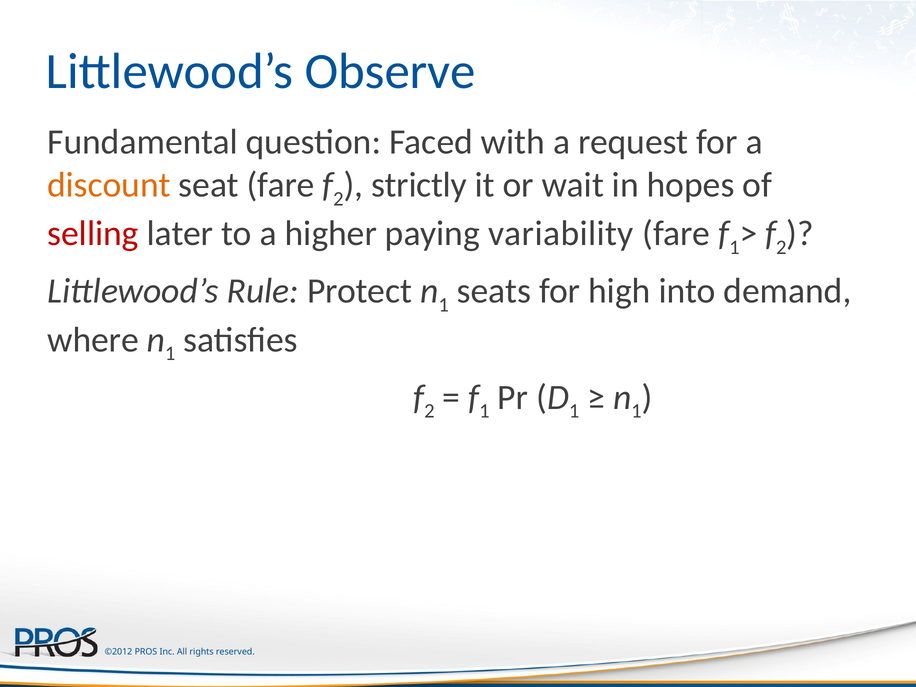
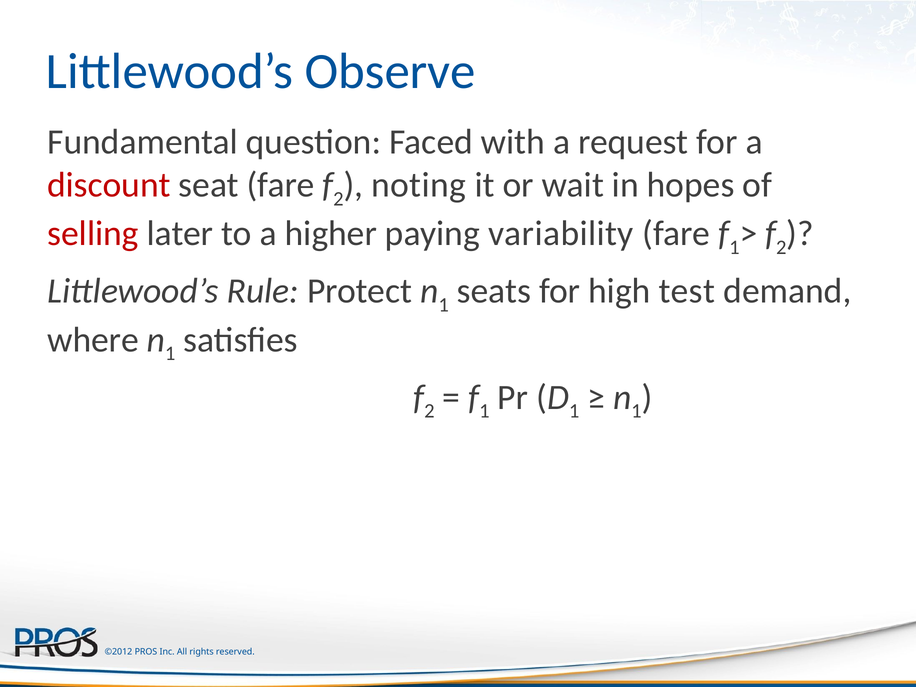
discount colour: orange -> red (109, 185)
strictly: strictly -> noting (419, 185)
into: into -> test (687, 291)
